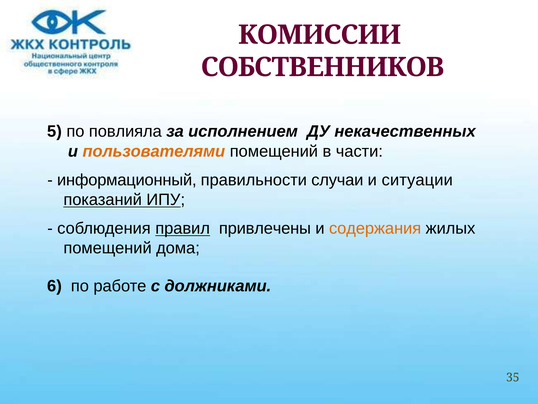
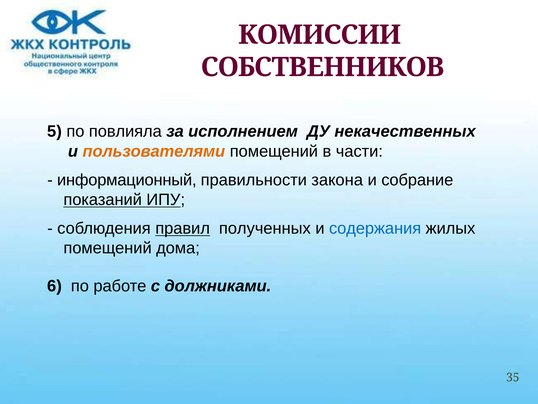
случаи: случаи -> закона (337, 180)
ситуации: ситуации -> собрание (417, 180)
привлечены: привлечены -> полученных (265, 228)
содержания colour: orange -> blue (375, 228)
